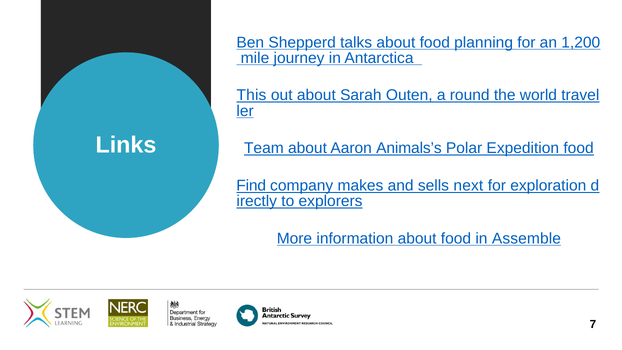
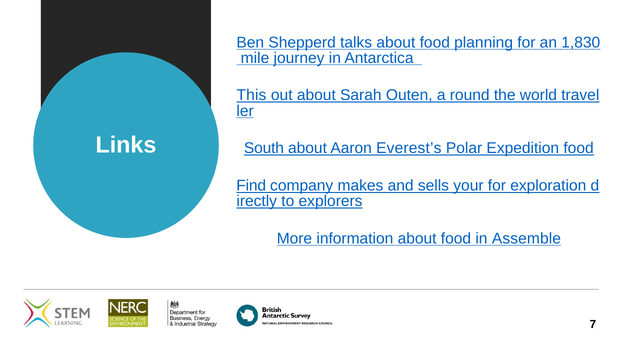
1,200: 1,200 -> 1,830 (581, 42)
Team: Team -> South (264, 148)
Animals’s: Animals’s -> Everest’s (409, 148)
next: next -> your (468, 185)
